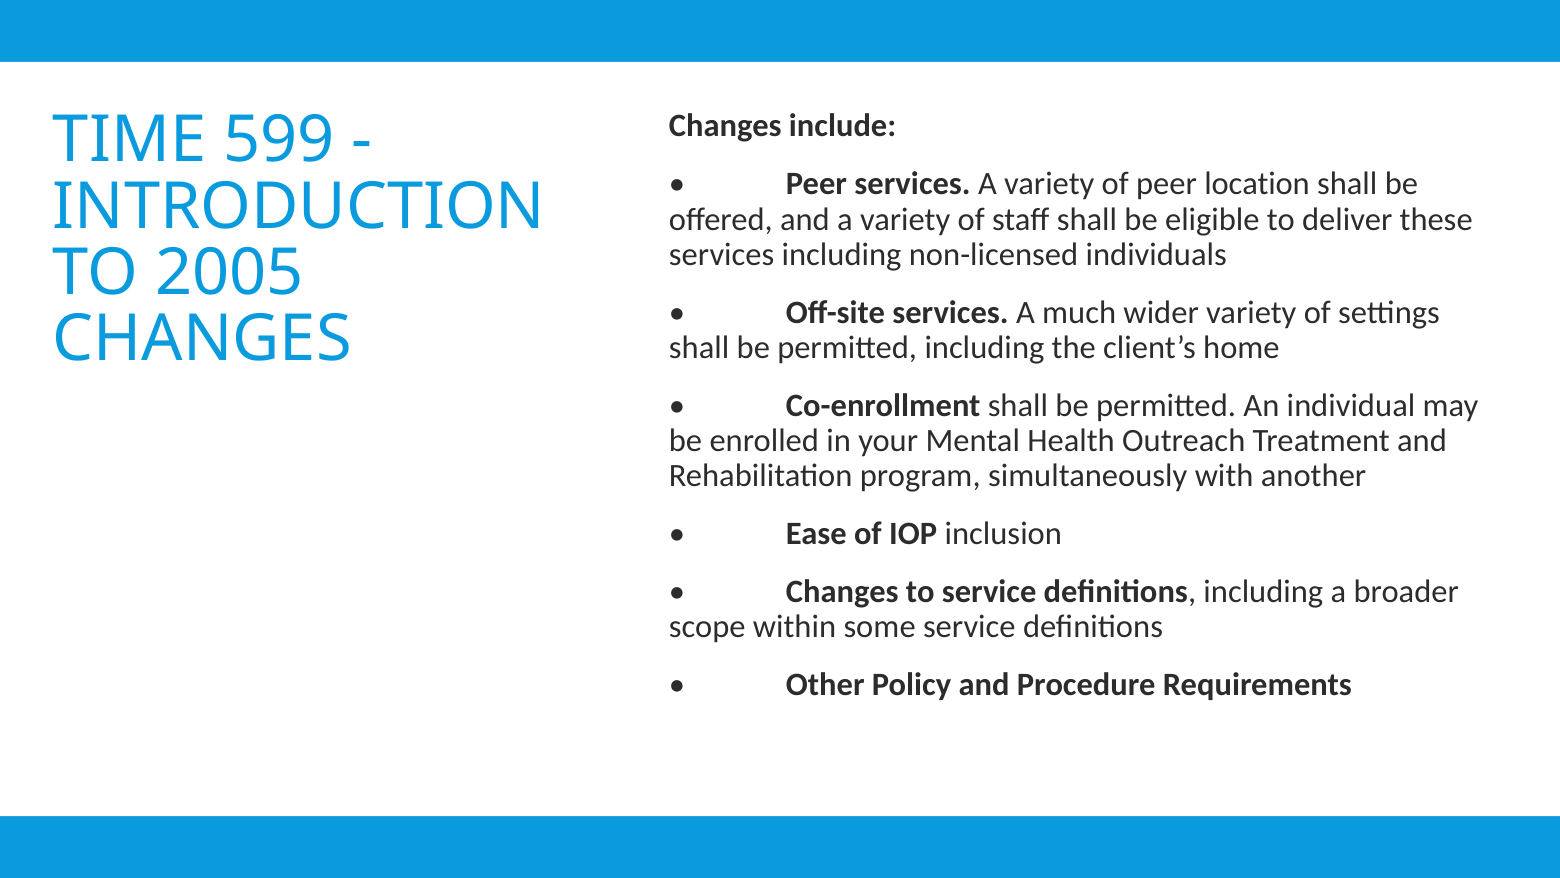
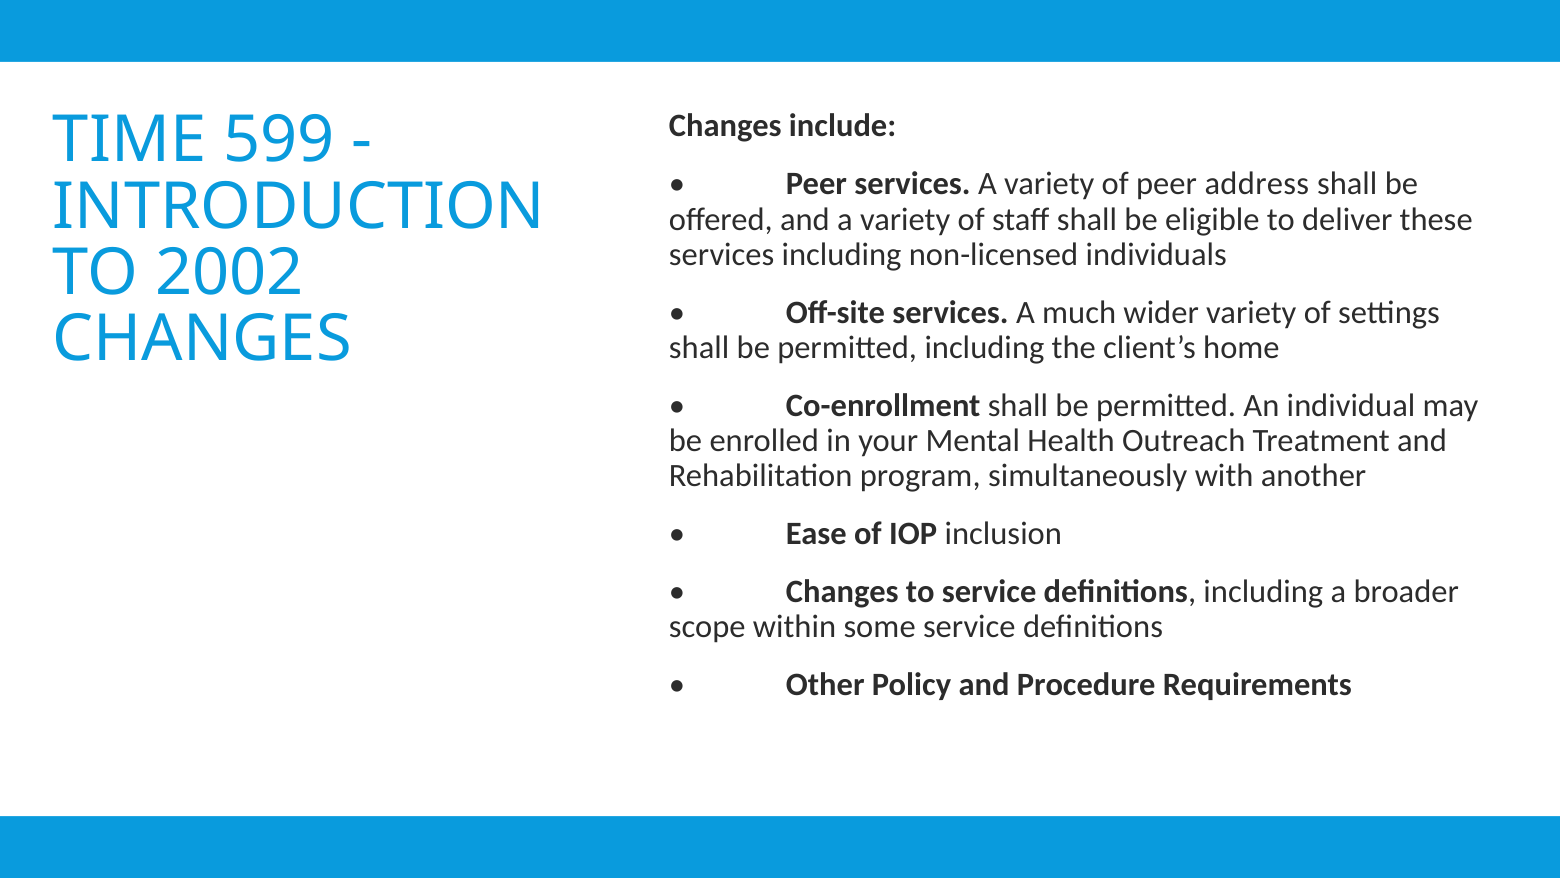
location: location -> address (1257, 184)
2005: 2005 -> 2002 (229, 273)
